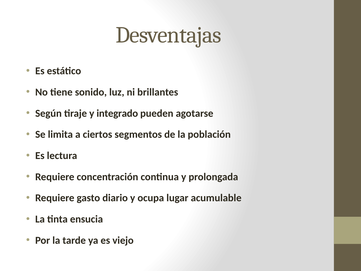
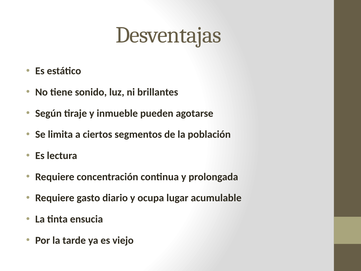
integrado: integrado -> inmueble (117, 113)
